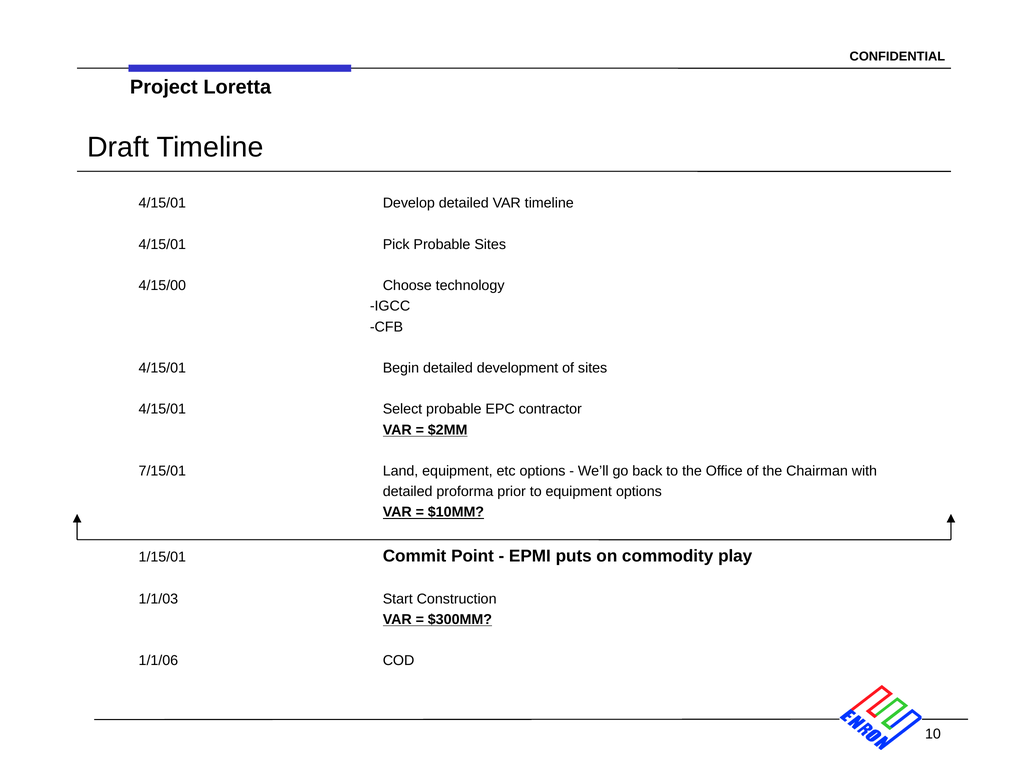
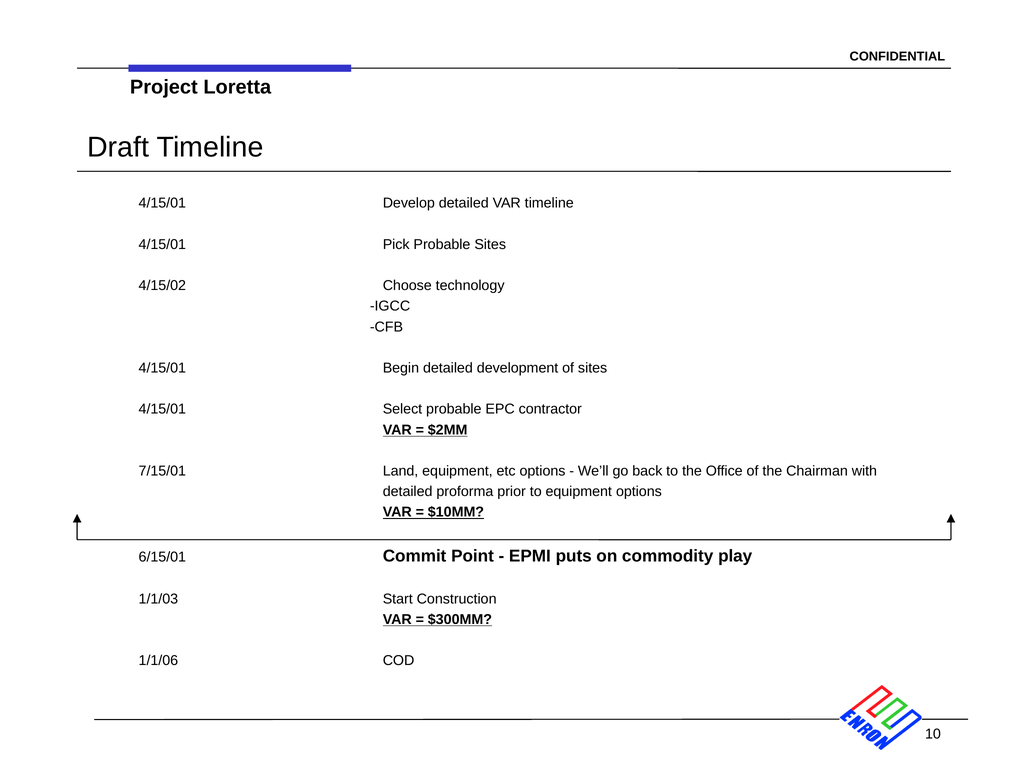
4/15/00: 4/15/00 -> 4/15/02 (162, 286)
1/15/01: 1/15/01 -> 6/15/01 (162, 557)
